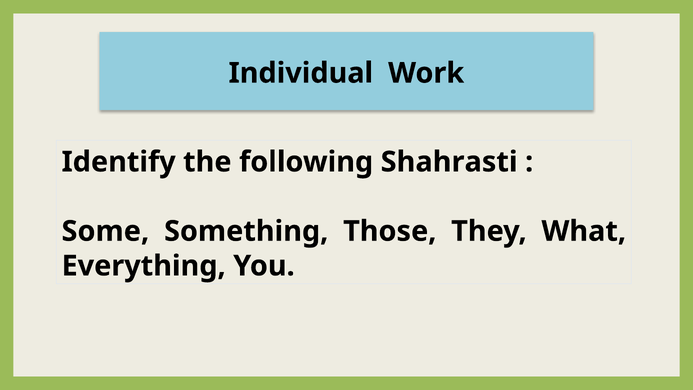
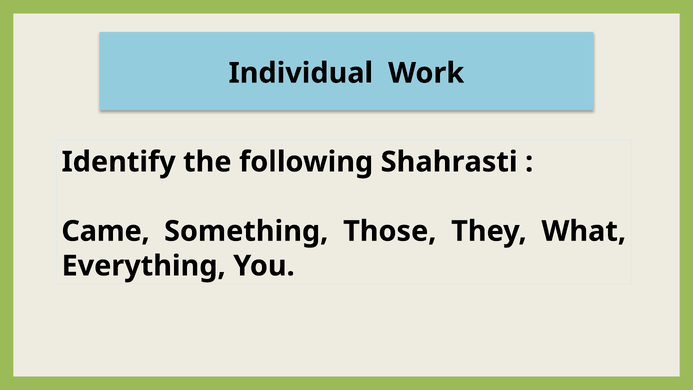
Some: Some -> Came (106, 231)
